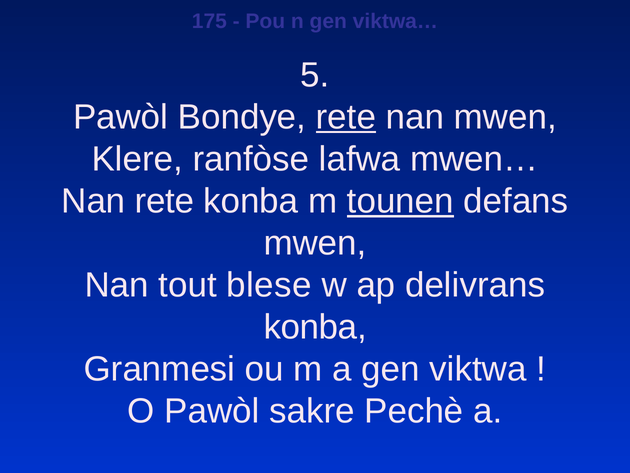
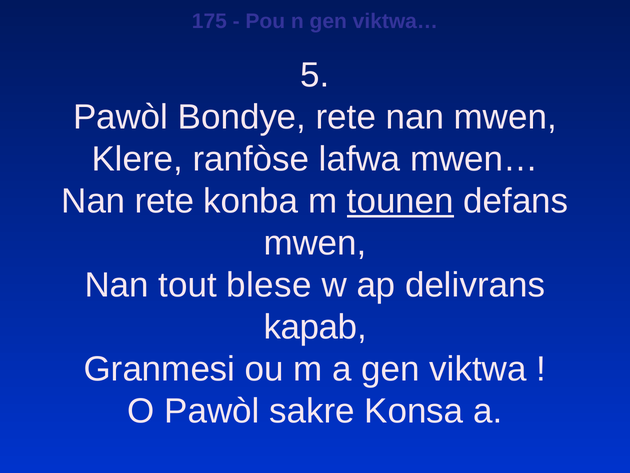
rete underline: present -> none (346, 117)
konba: konba -> kapab (315, 327)
Pechè: Pechè -> Konsa (414, 411)
